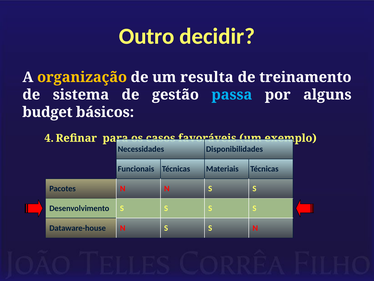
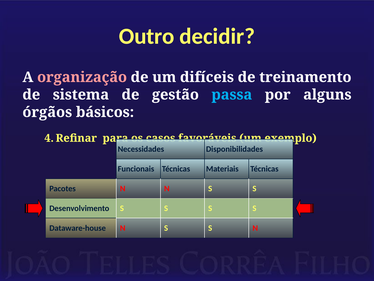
organização colour: yellow -> pink (82, 77)
resulta: resulta -> difíceis (207, 77)
budget: budget -> órgãos (47, 112)
